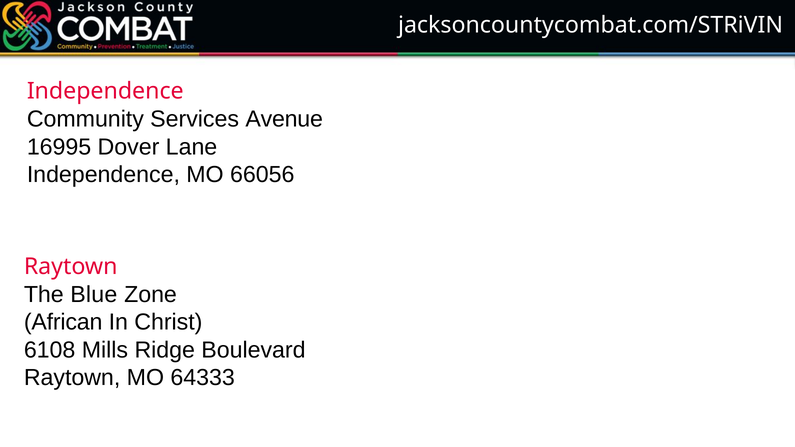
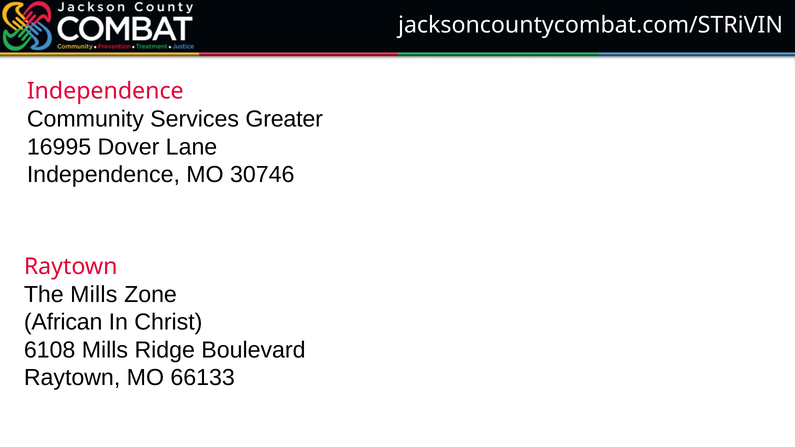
Avenue: Avenue -> Greater (284, 119)
66056: 66056 -> 30746 (262, 175)
The Blue: Blue -> Mills (94, 294)
64333: 64333 -> 66133 (203, 378)
